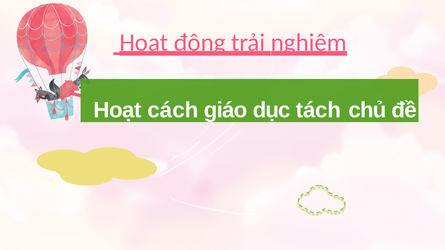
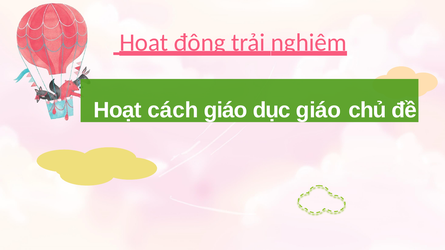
dục tách: tách -> giáo (318, 110)
